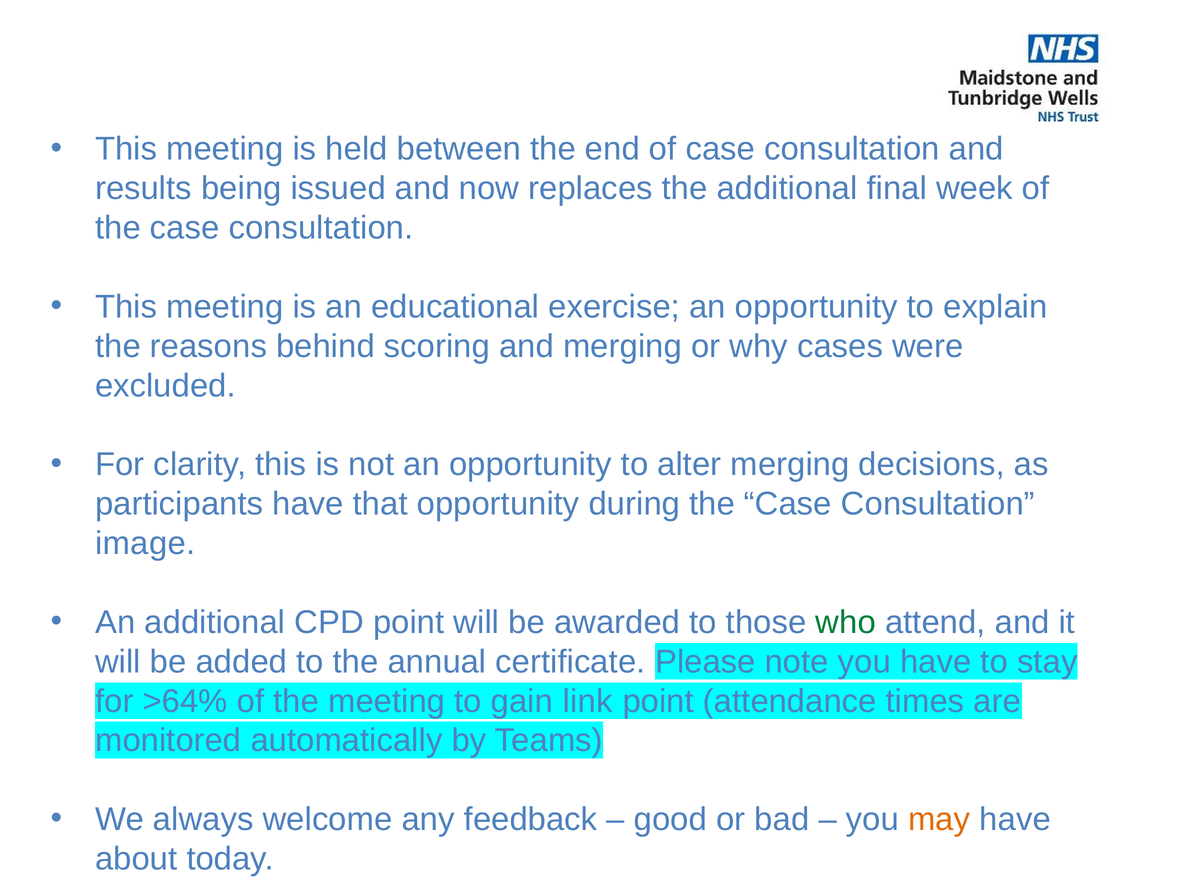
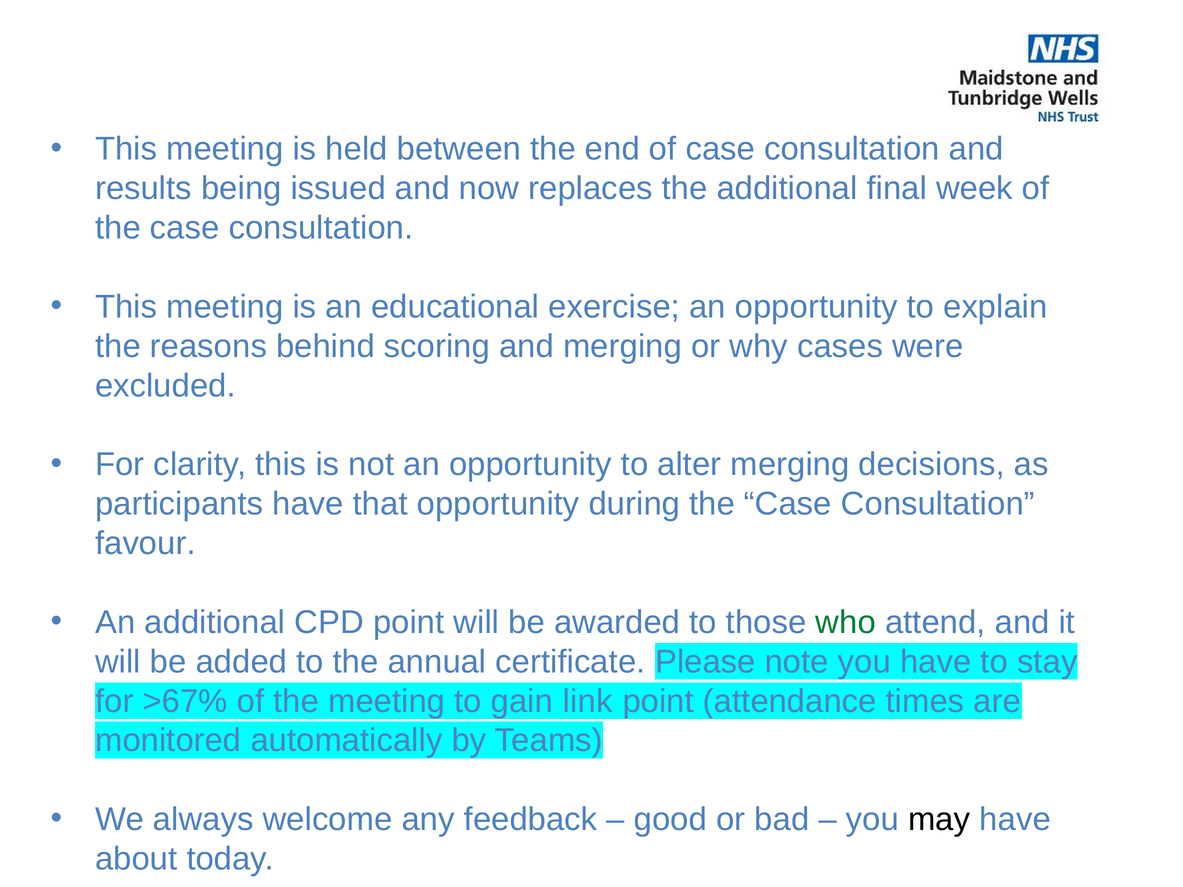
image: image -> favour (145, 544)
>64%: >64% -> >67% (185, 701)
may colour: orange -> black (939, 820)
